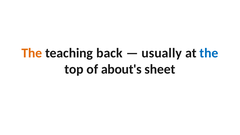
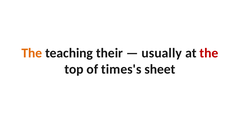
back: back -> their (109, 53)
the colour: blue -> red (209, 53)
about's: about's -> times's (121, 69)
